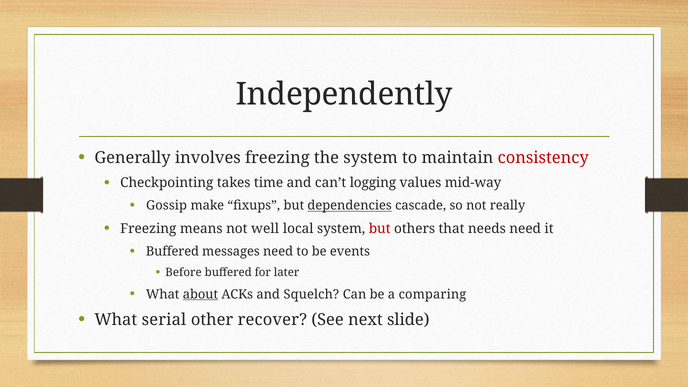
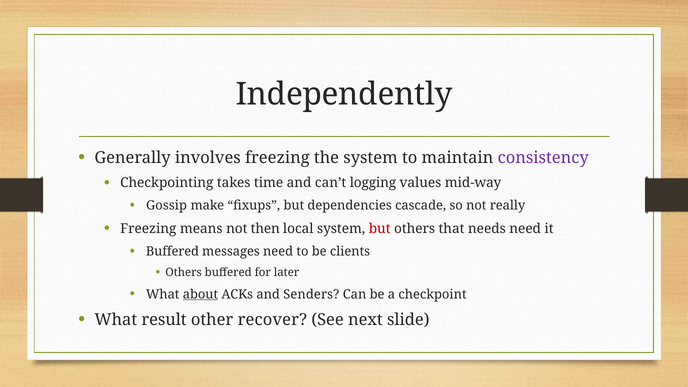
consistency colour: red -> purple (543, 158)
dependencies underline: present -> none (350, 206)
well: well -> then (265, 229)
events: events -> clients (350, 252)
Before: Before -> Others (184, 273)
Squelch: Squelch -> Senders (311, 294)
comparing: comparing -> checkpoint (433, 294)
serial: serial -> result (164, 320)
